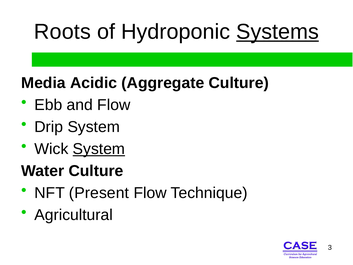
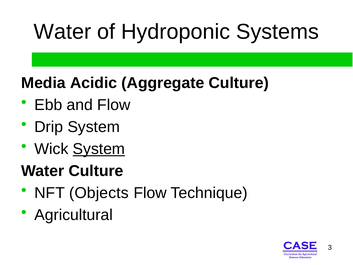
Roots: Roots -> Water (62, 32)
Systems underline: present -> none (278, 32)
Present: Present -> Objects (99, 193)
